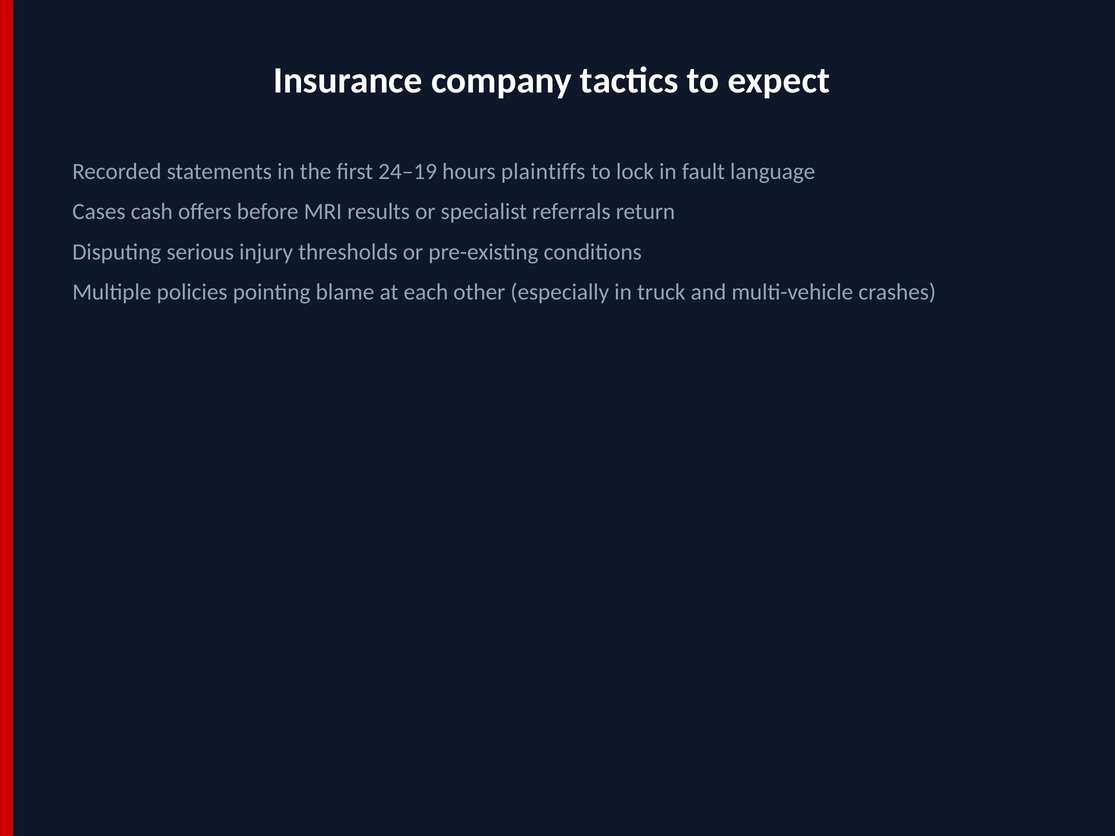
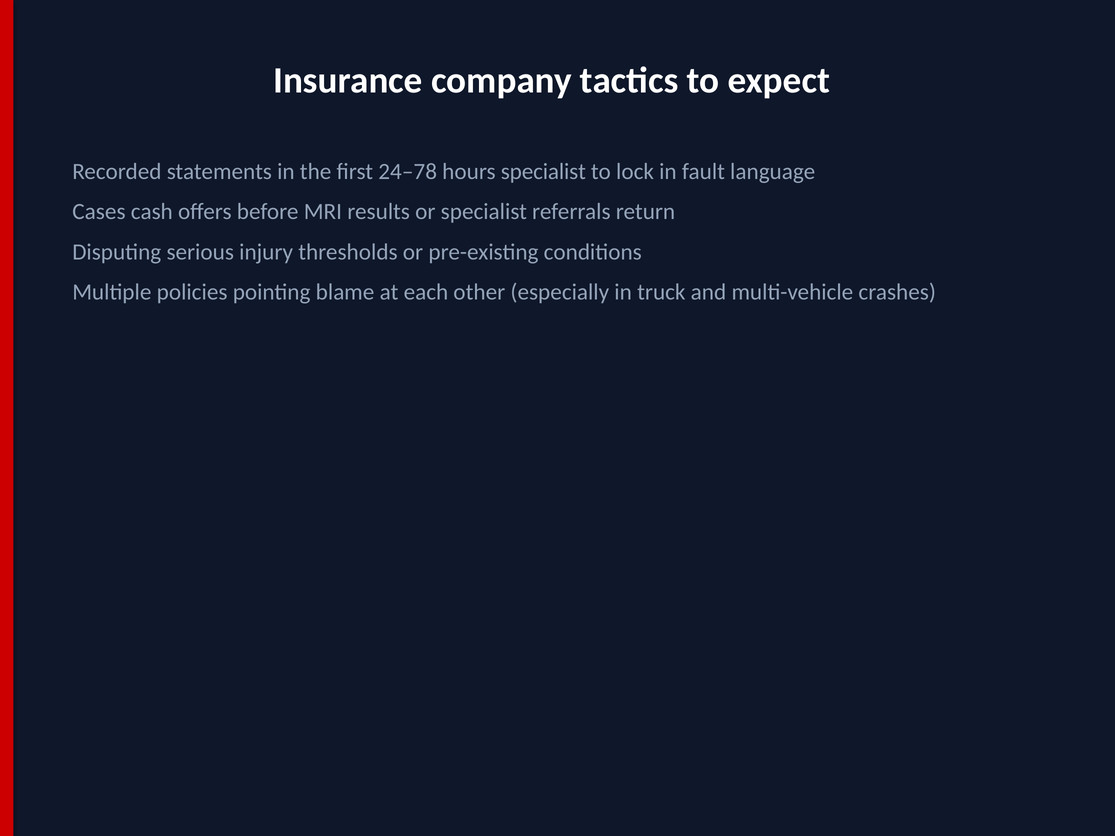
24–19: 24–19 -> 24–78 (408, 172)
hours plaintiffs: plaintiffs -> specialist (543, 172)
